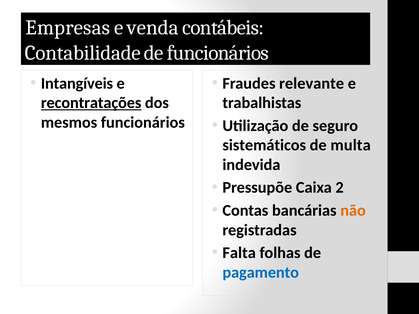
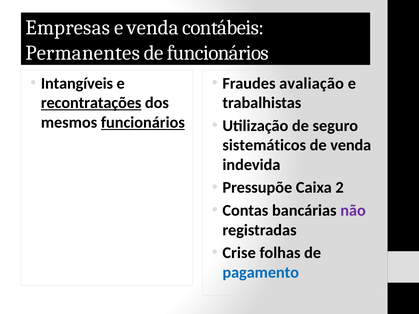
Contabilidade: Contabilidade -> Permanentes (83, 53)
relevante: relevante -> avaliação (312, 83)
funcionários underline: none -> present (143, 123)
de multa: multa -> venda (351, 145)
não colour: orange -> purple (353, 211)
Falta: Falta -> Crise (239, 253)
